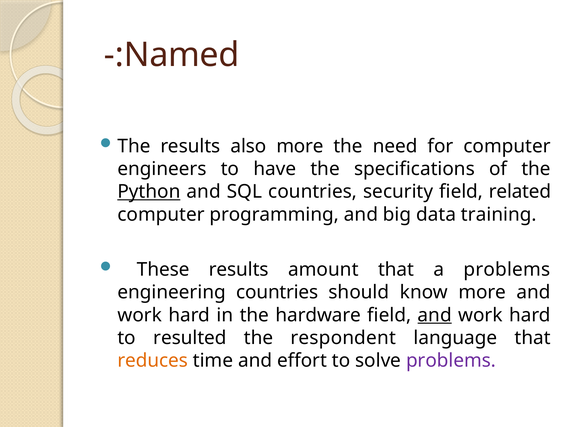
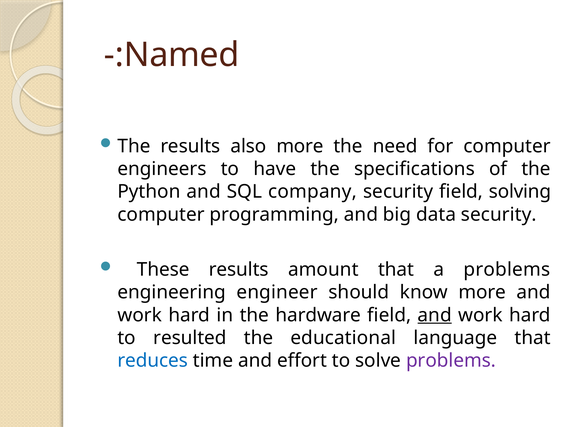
Python underline: present -> none (149, 192)
SQL countries: countries -> company (313, 192)
related: related -> solving (520, 192)
data training: training -> security (499, 215)
engineering countries: countries -> engineer (277, 293)
respondent: respondent -> educational (343, 338)
reduces colour: orange -> blue (153, 361)
